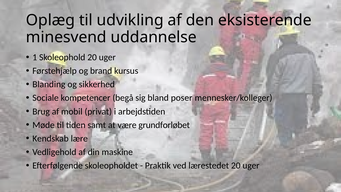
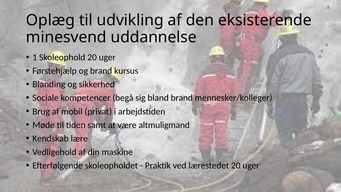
bland poser: poser -> brand (182, 98)
grundforløbet: grundforløbet -> altmuligmand (164, 125)
